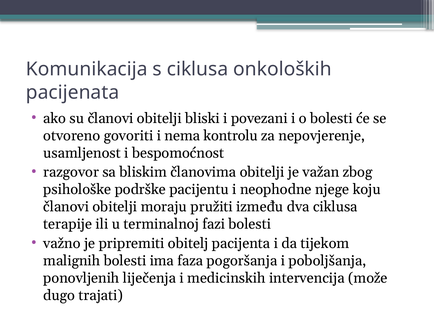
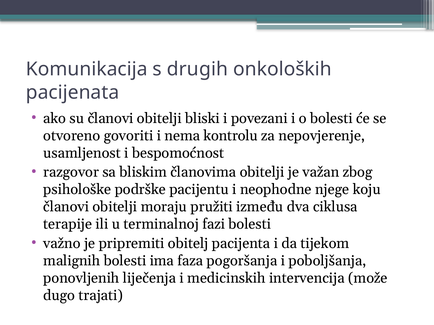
s ciklusa: ciklusa -> drugih (197, 69)
